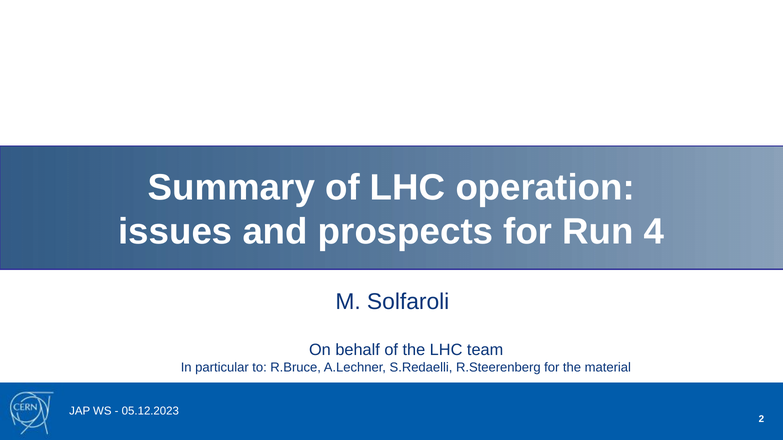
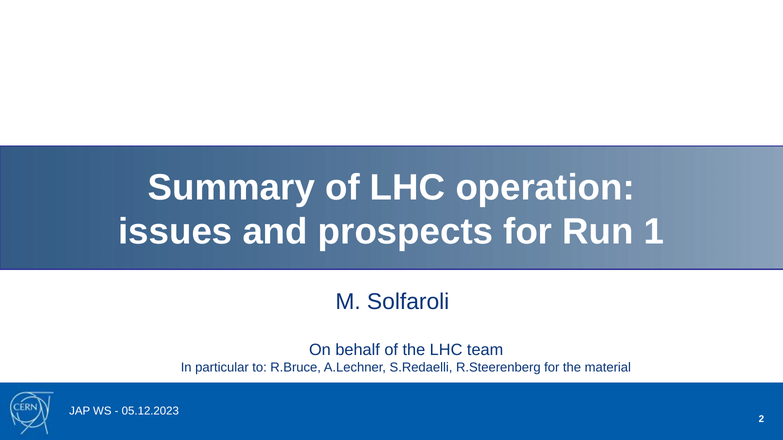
4: 4 -> 1 (654, 232)
